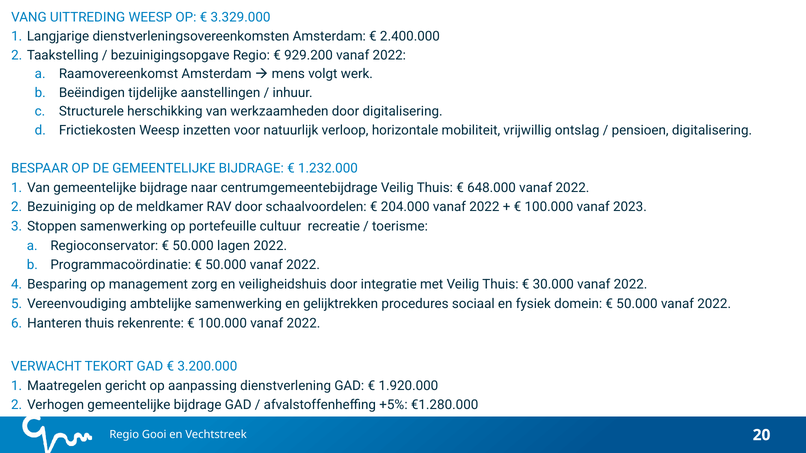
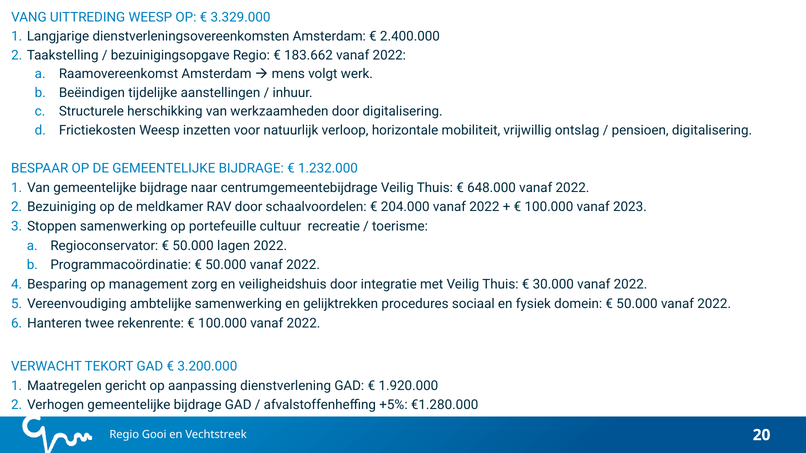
929.200: 929.200 -> 183.662 (309, 55)
Hanteren thuis: thuis -> twee (100, 323)
